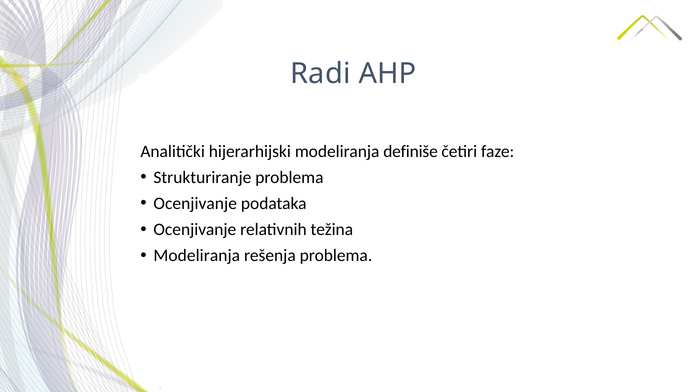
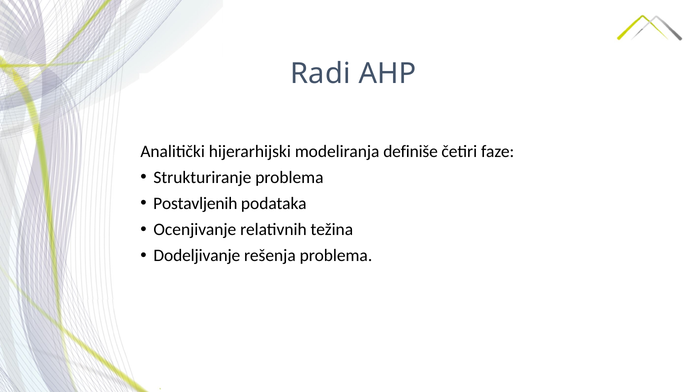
Ocenjivanje: Ocenjivanje -> Postavljenih (195, 203)
Modeliranja: Modeliranja -> Dodeljivanje (197, 256)
